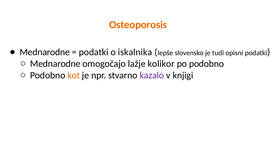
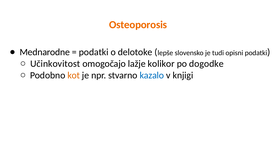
iskalnika: iskalnika -> delotoke (135, 52)
Mednarodne: Mednarodne -> Učinkovitost (55, 64)
po podobno: podobno -> dogodke (206, 64)
kazalo colour: purple -> blue (152, 75)
